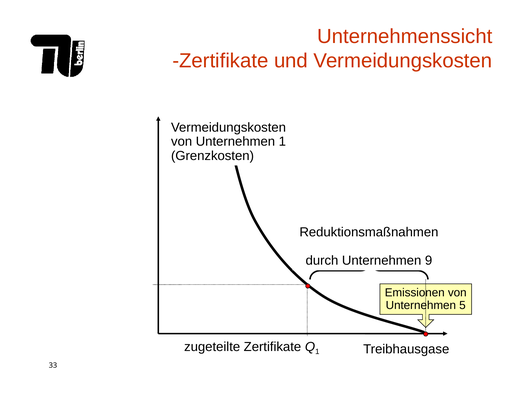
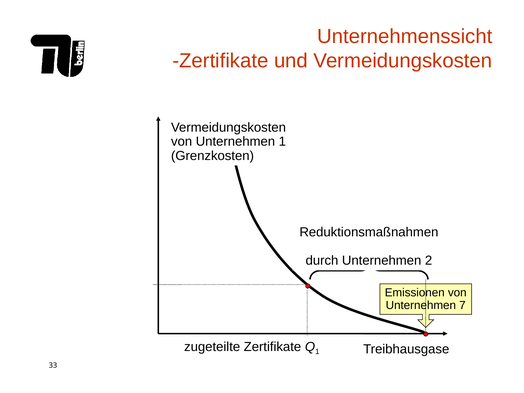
9: 9 -> 2 (429, 261)
5: 5 -> 7 (462, 305)
